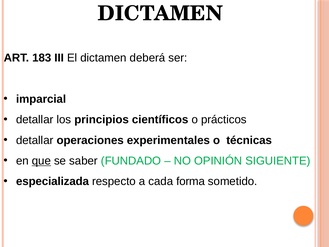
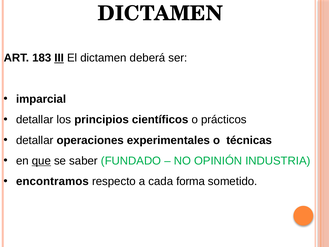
III underline: none -> present (59, 58)
SIGUIENTE: SIGUIENTE -> INDUSTRIA (278, 161)
especializada: especializada -> encontramos (52, 181)
